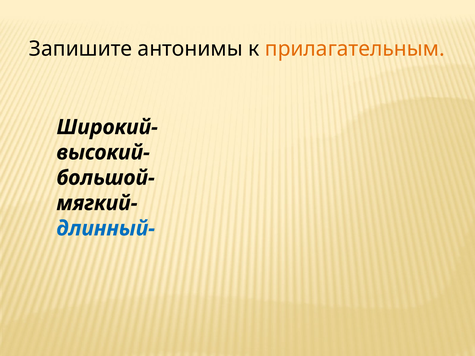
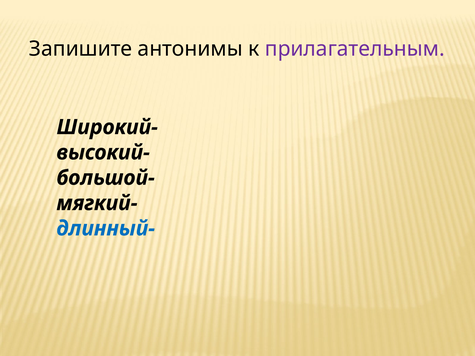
прилагательным colour: orange -> purple (355, 49)
